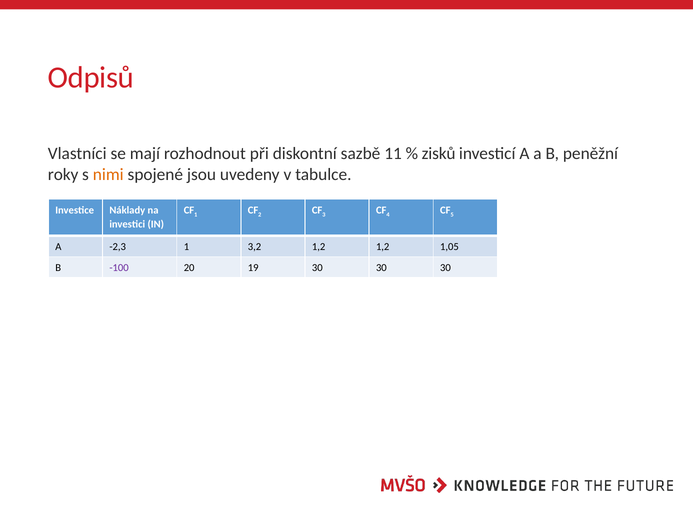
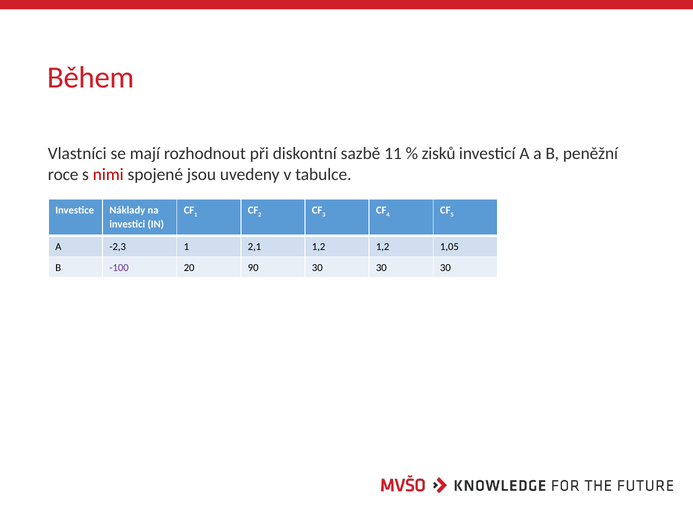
Odpisů: Odpisů -> Během (91, 78)
roky: roky -> roce (63, 174)
nimi colour: orange -> red (108, 174)
3,2: 3,2 -> 2,1 (255, 247)
19: 19 -> 90 (253, 268)
